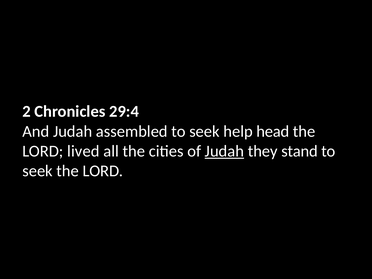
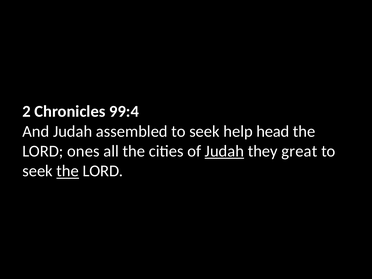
29:4: 29:4 -> 99:4 (124, 111)
lived: lived -> ones (83, 151)
stand: stand -> great (299, 151)
the underline: none -> present (68, 171)
